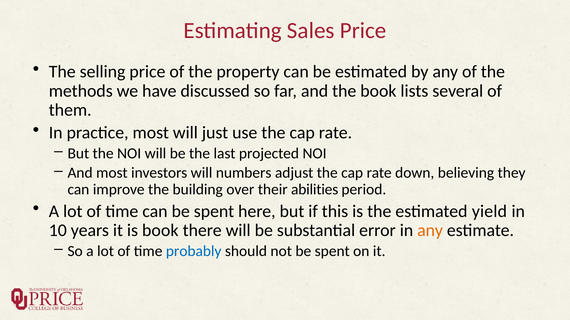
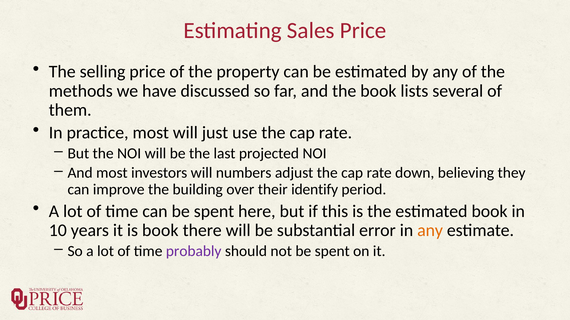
abilities: abilities -> identify (315, 190)
estimated yield: yield -> book (490, 212)
probably colour: blue -> purple (194, 251)
